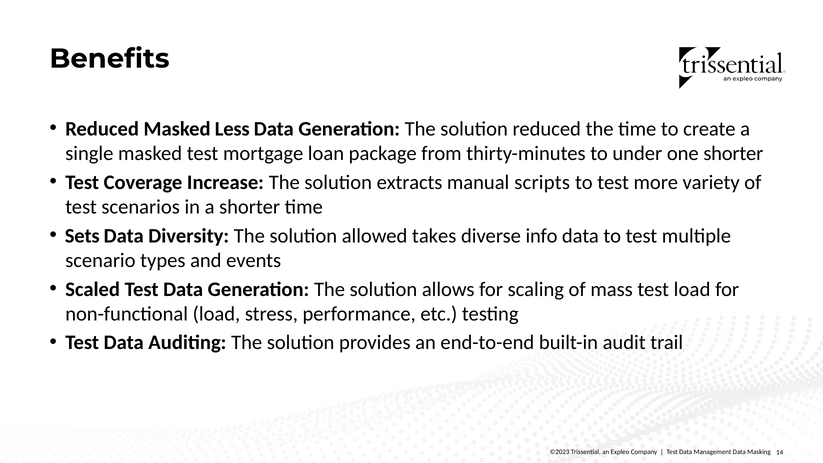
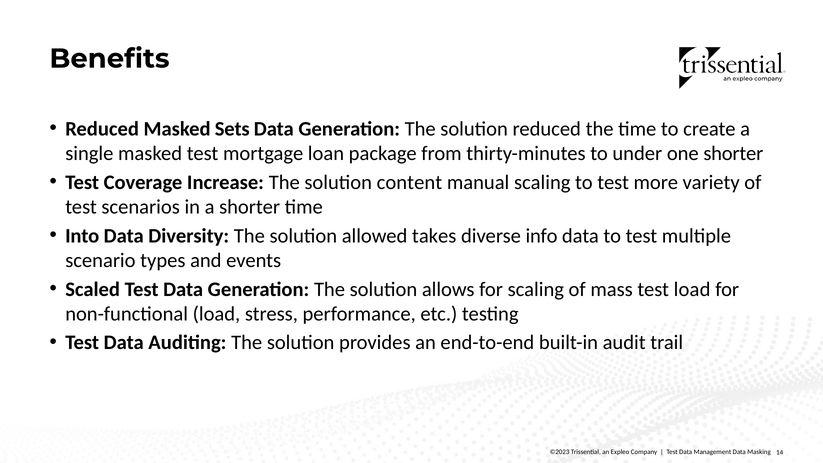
Less: Less -> Sets (232, 129)
extracts: extracts -> content (409, 182)
manual scripts: scripts -> scaling (542, 182)
Sets: Sets -> Into (82, 236)
